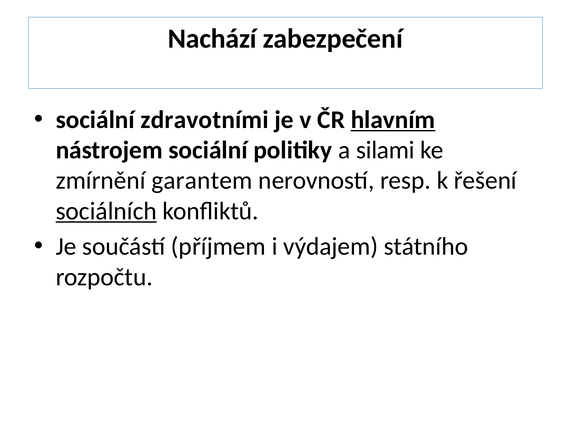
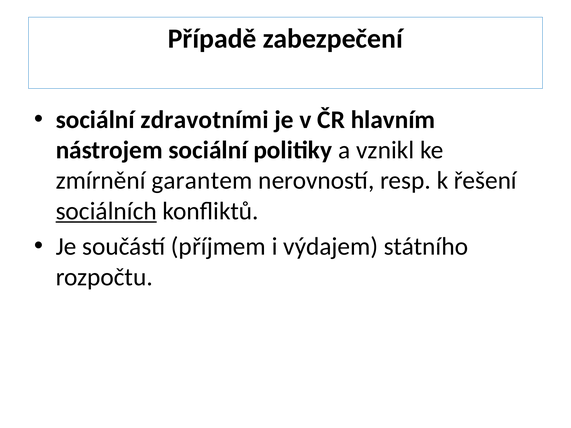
Nachází: Nachází -> Případě (212, 39)
hlavním underline: present -> none (393, 120)
silami: silami -> vznikl (385, 150)
